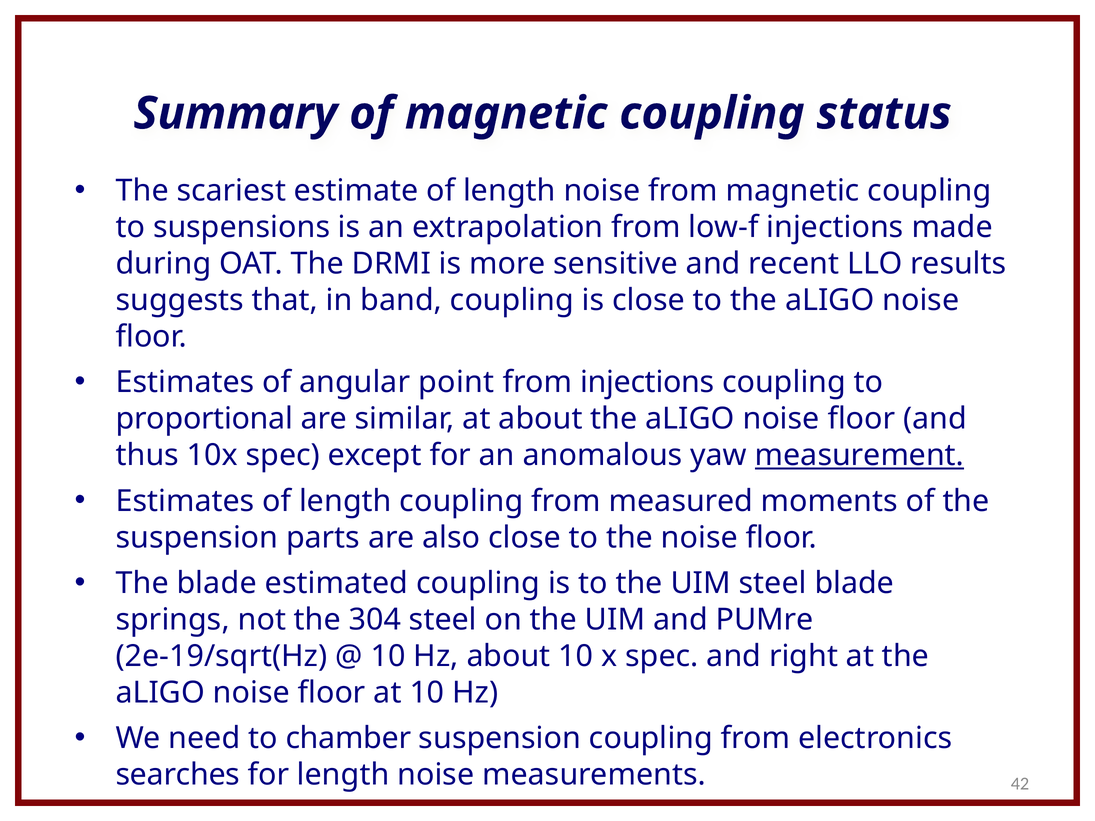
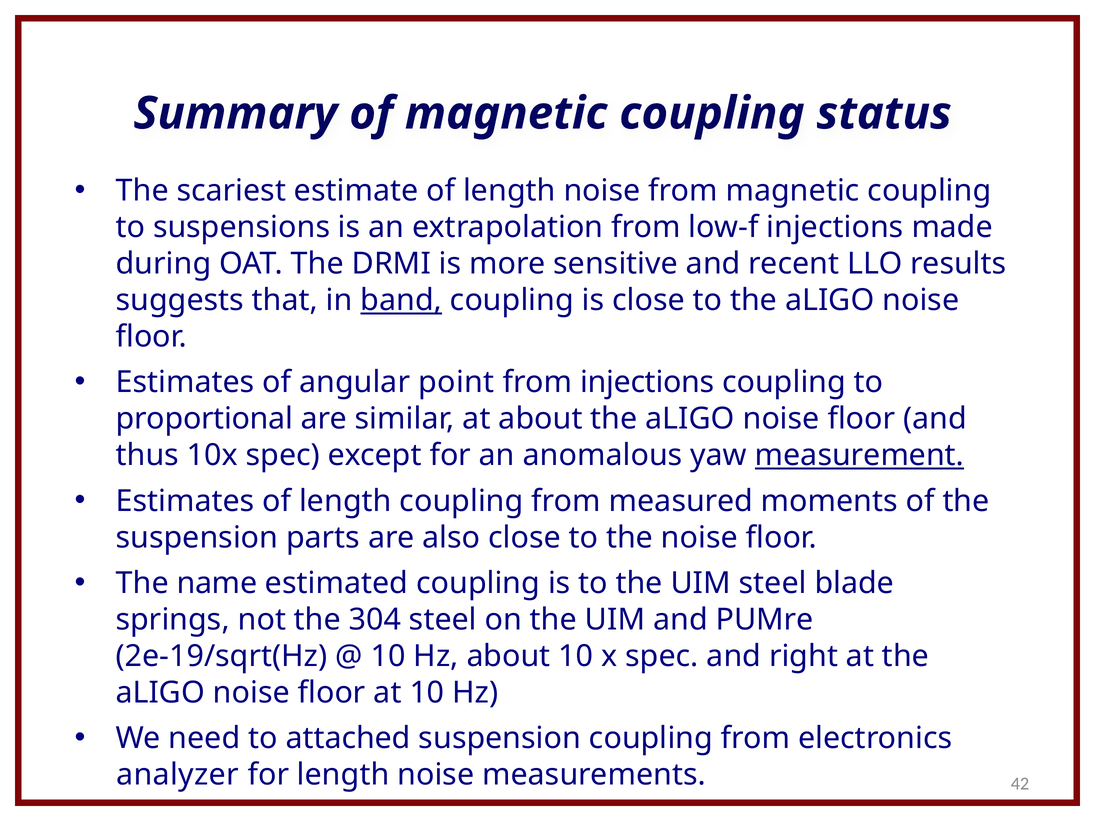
band underline: none -> present (401, 300)
The blade: blade -> name (217, 583)
chamber: chamber -> attached (348, 739)
searches: searches -> analyzer (178, 775)
